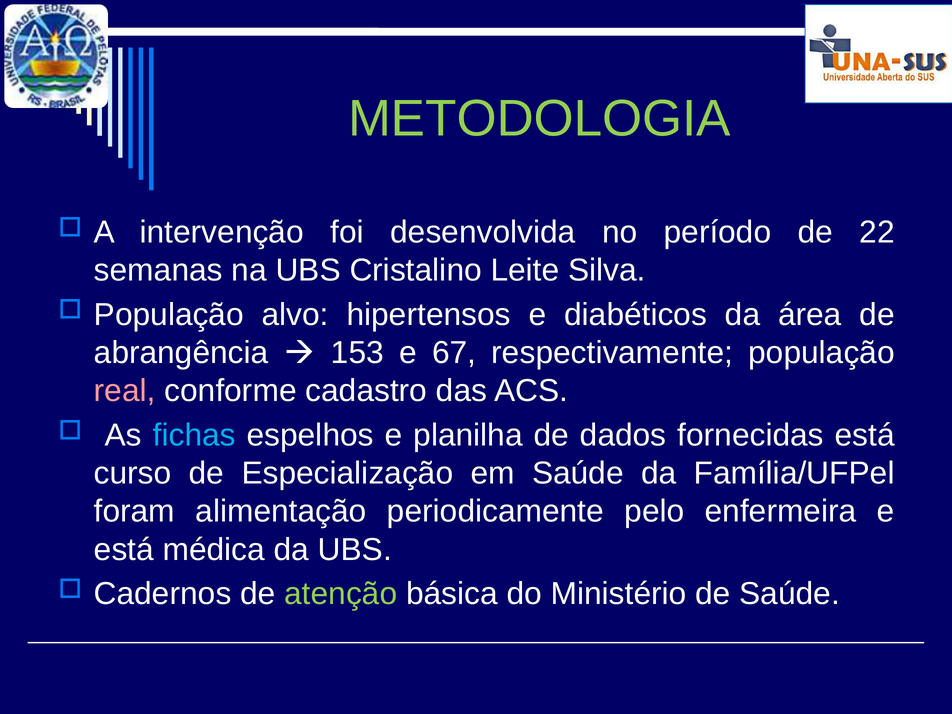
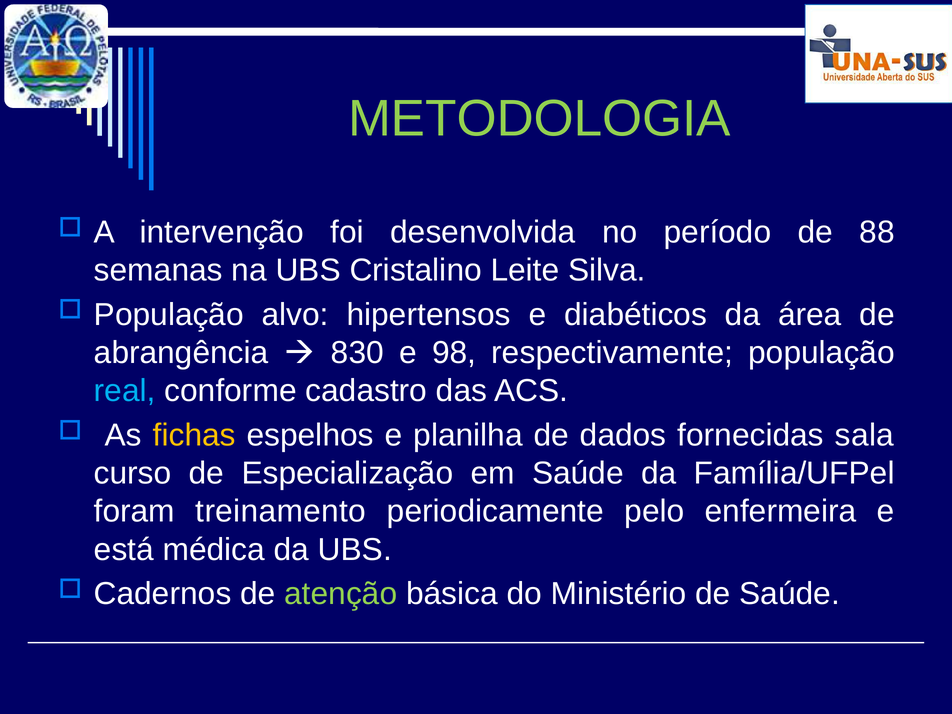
22: 22 -> 88 (877, 232)
153: 153 -> 830 (357, 353)
67: 67 -> 98 (454, 353)
real colour: pink -> light blue (125, 391)
fichas colour: light blue -> yellow (194, 435)
fornecidas está: está -> sala (865, 435)
alimentação: alimentação -> treinamento (281, 512)
